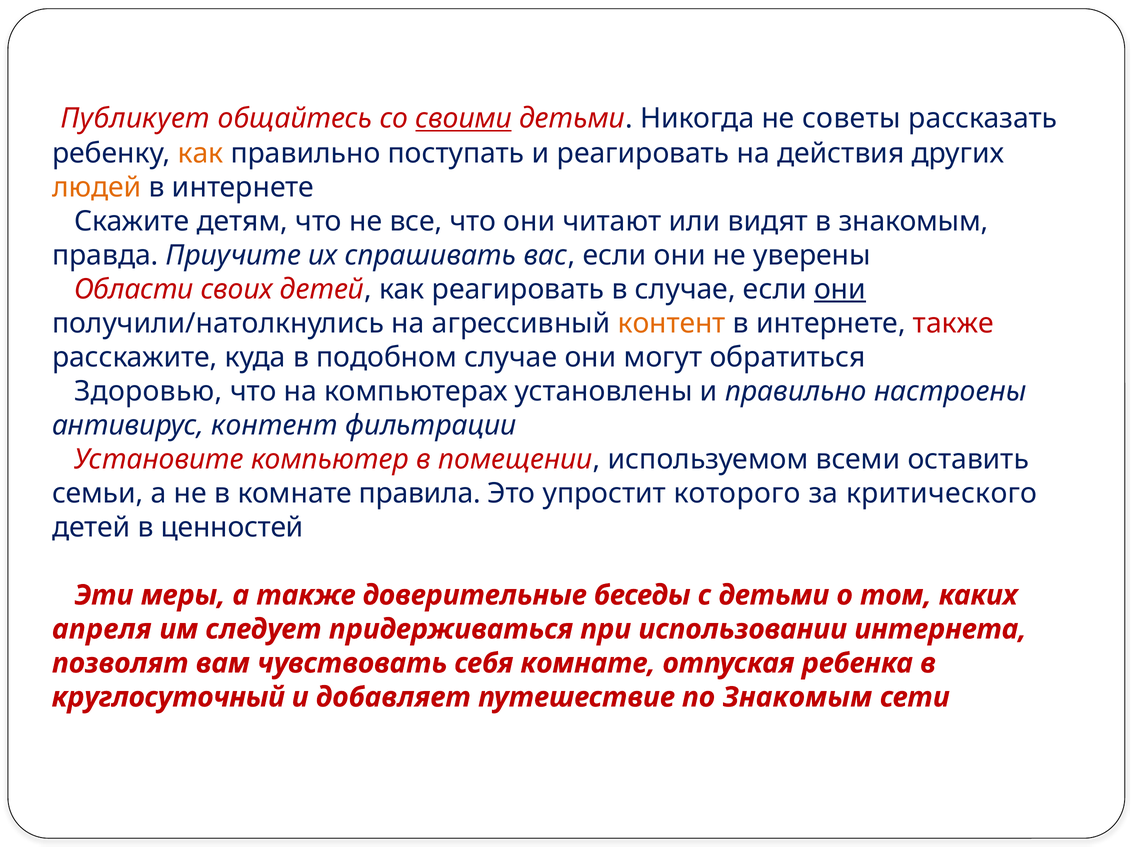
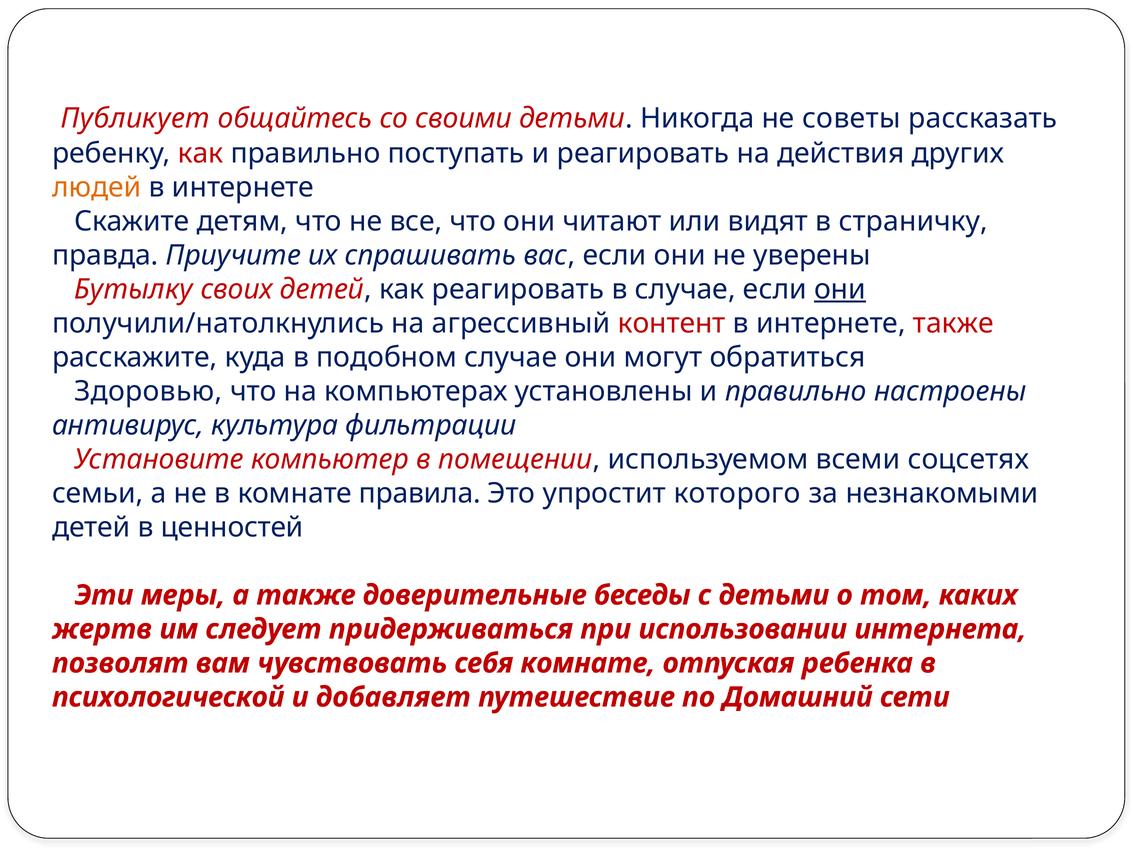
своими underline: present -> none (464, 119)
как colour: orange -> red (201, 153)
в знакомым: знакомым -> страничку (913, 221)
Области: Области -> Бутылку (134, 289)
контент colour: orange -> red (672, 323)
антивирус контент: контент -> культура (275, 425)
оставить: оставить -> соцсетях (968, 459)
критического: критического -> незнакомыми (942, 493)
апреля: апреля -> жертв (102, 629)
круглосуточный: круглосуточный -> психологической (168, 697)
по Знакомым: Знакомым -> Домашний (798, 697)
